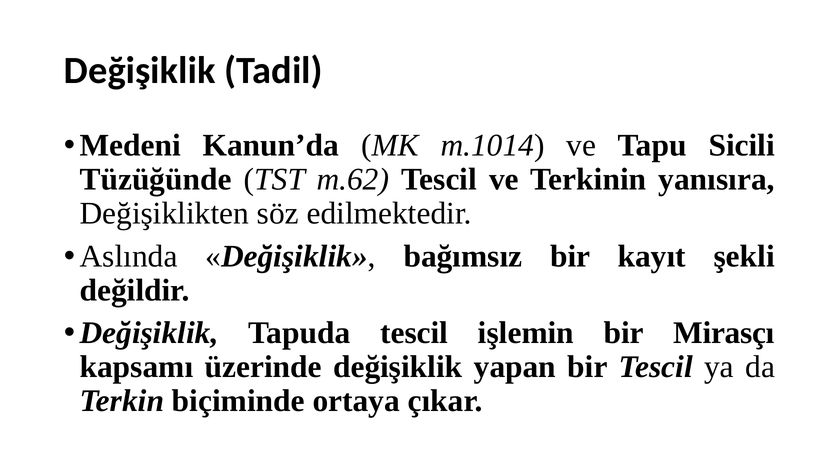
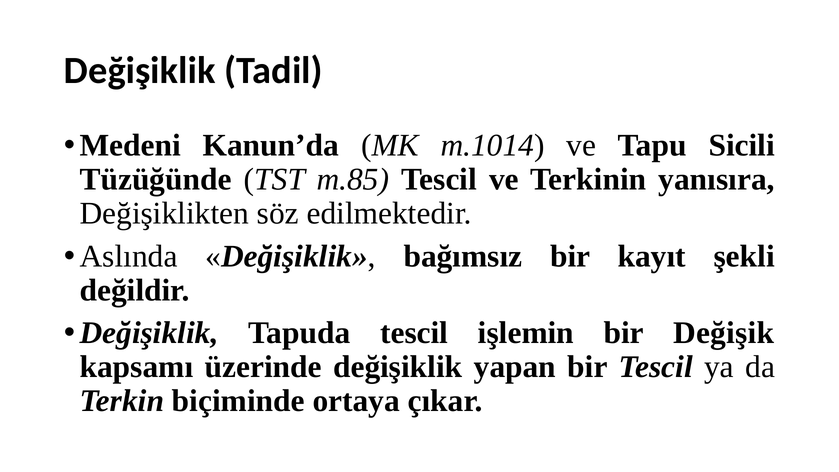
m.62: m.62 -> m.85 (353, 180)
Mirasçı: Mirasçı -> Değişik (724, 333)
